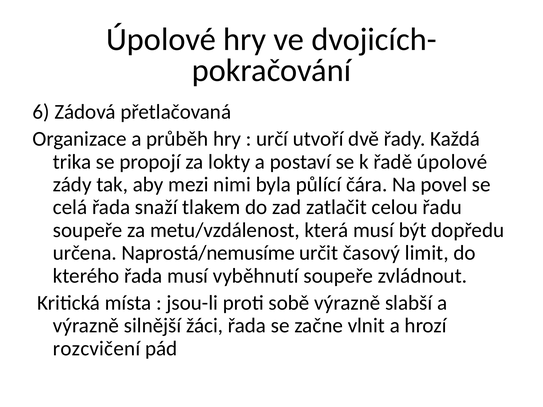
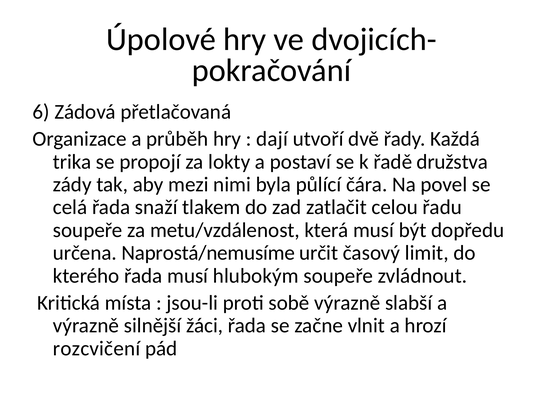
určí: určí -> dají (272, 139)
řadě úpolové: úpolové -> družstva (452, 162)
vyběhnutí: vyběhnutí -> hlubokým (256, 276)
